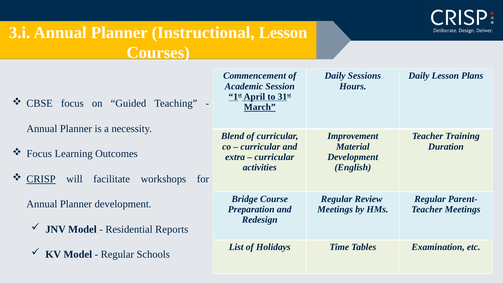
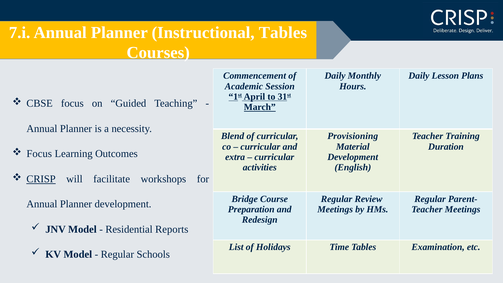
3.i: 3.i -> 7.i (20, 33)
Instructional Lesson: Lesson -> Tables (283, 33)
Sessions: Sessions -> Monthly (364, 76)
Improvement: Improvement -> Provisioning (353, 136)
